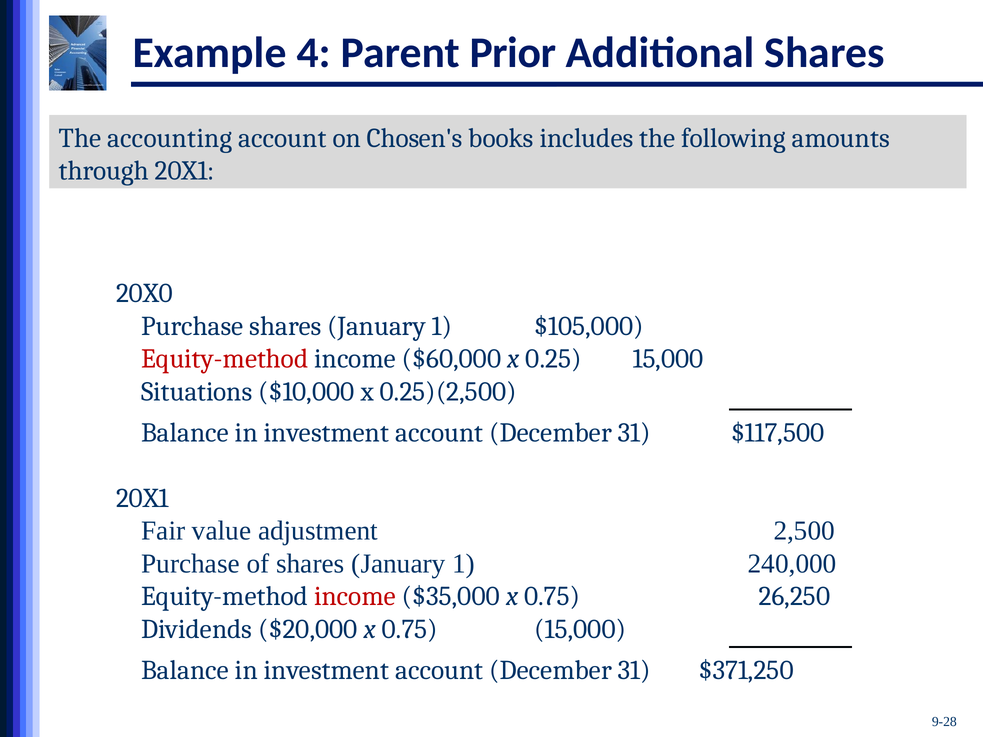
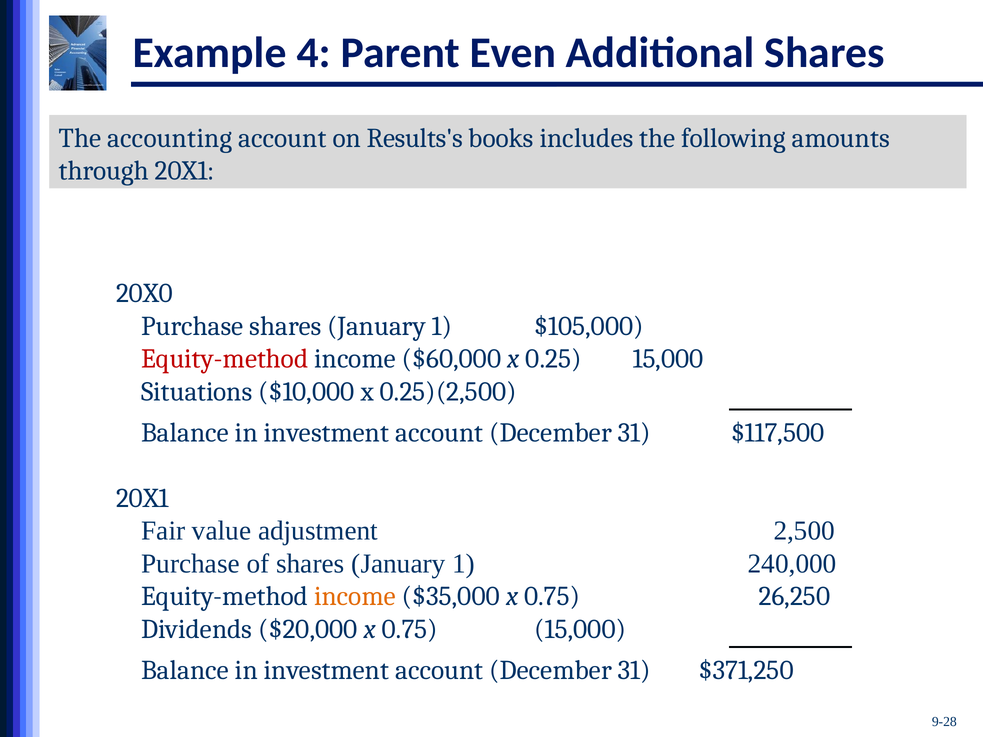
Prior: Prior -> Even (513, 53)
Chosen's: Chosen's -> Results's (415, 138)
income colour: red -> orange (355, 597)
